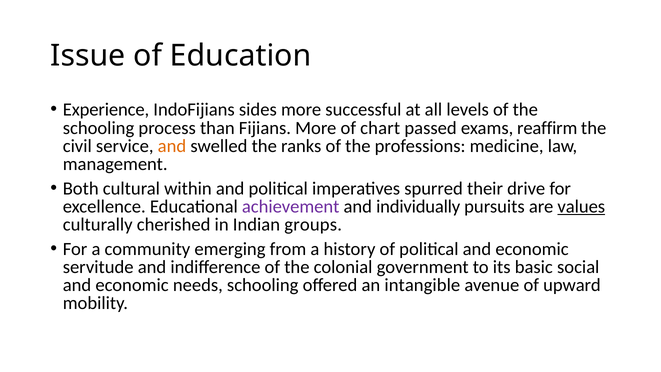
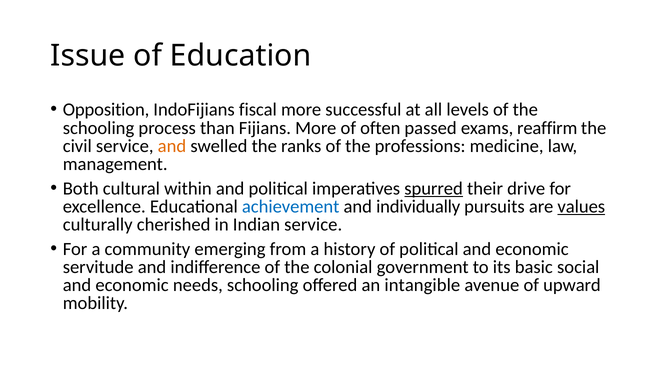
Experience: Experience -> Opposition (106, 110)
sides: sides -> fiscal (258, 110)
chart: chart -> often (380, 128)
spurred underline: none -> present (434, 188)
achievement colour: purple -> blue (291, 206)
Indian groups: groups -> service (313, 225)
